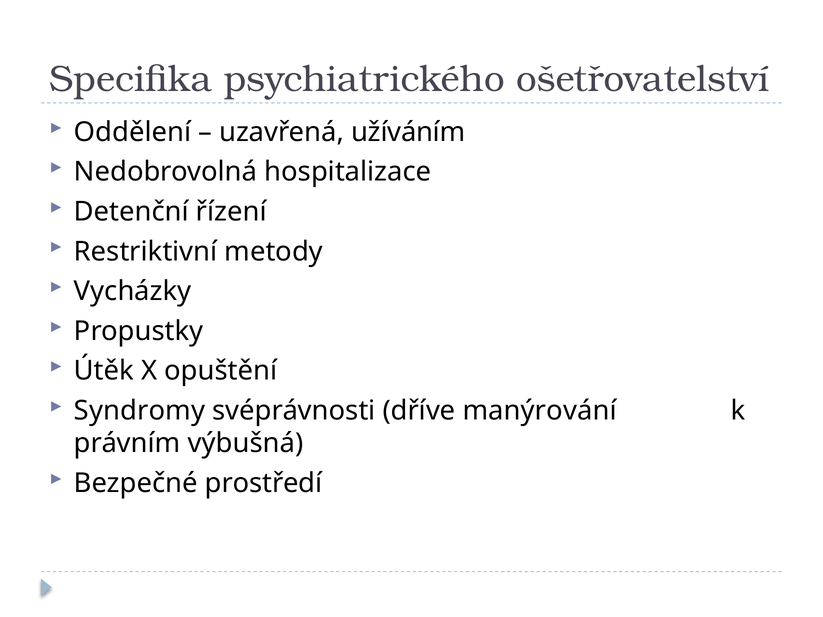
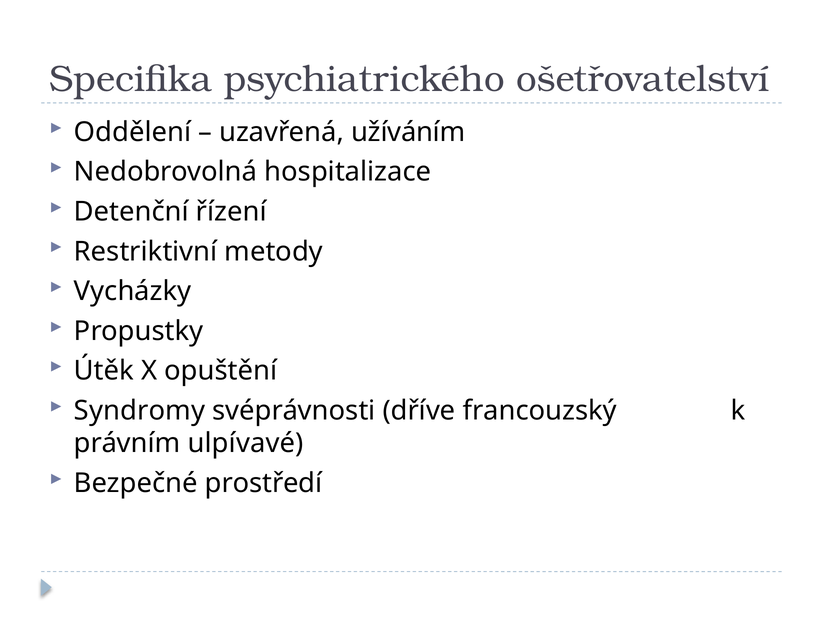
manýrování: manýrování -> francouzský (540, 411)
výbušná: výbušná -> ulpívavé (246, 444)
